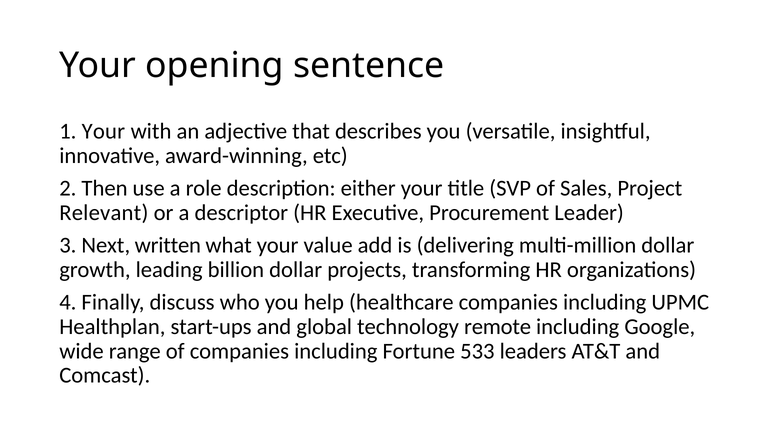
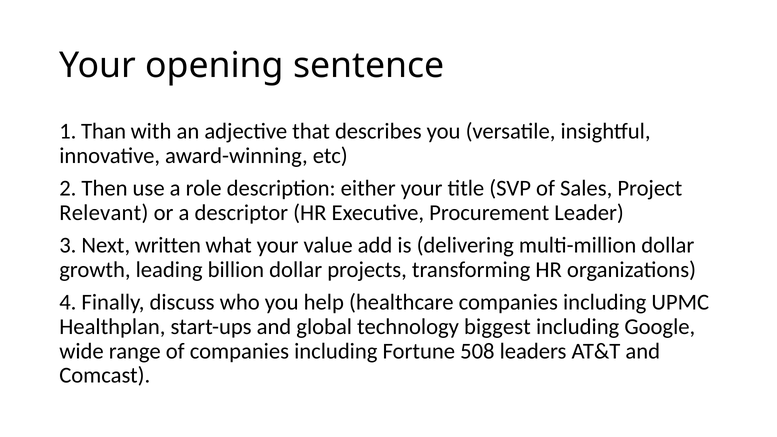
1 Your: Your -> Than (104, 131)
remote: remote -> biggest (497, 327)
533: 533 -> 508 (477, 351)
